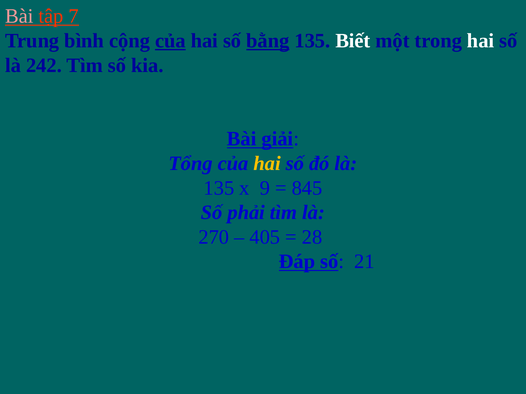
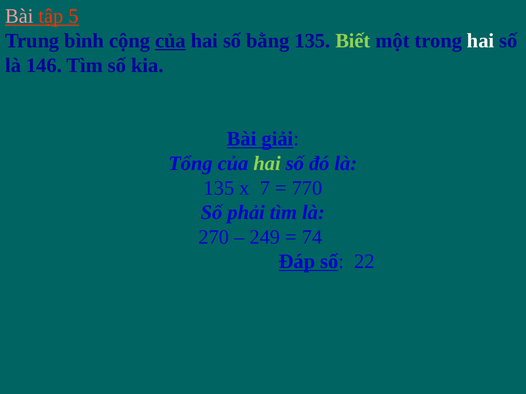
7: 7 -> 5 (74, 16)
bằng underline: present -> none (268, 41)
Biết colour: white -> light green (353, 41)
242: 242 -> 146 (44, 65)
hai colour: yellow -> light green (267, 164)
9: 9 -> 7 (265, 188)
845: 845 -> 770 (307, 188)
405: 405 -> 249 (265, 237)
28: 28 -> 74 (312, 237)
21: 21 -> 22 (364, 262)
